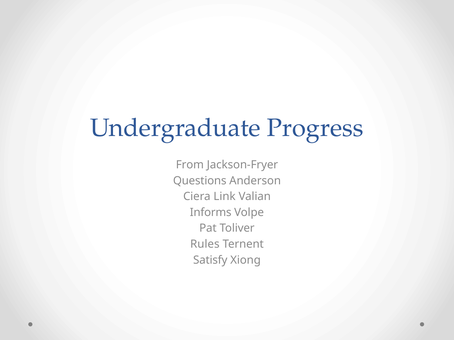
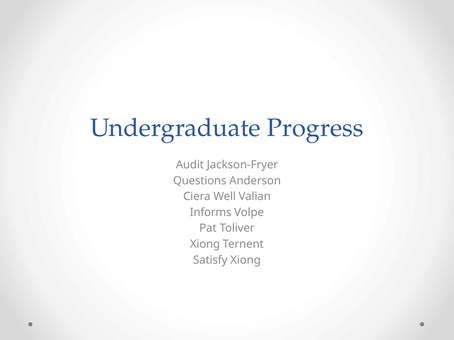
From: From -> Audit (190, 165)
Link: Link -> Well (225, 197)
Rules: Rules -> Xiong (205, 244)
